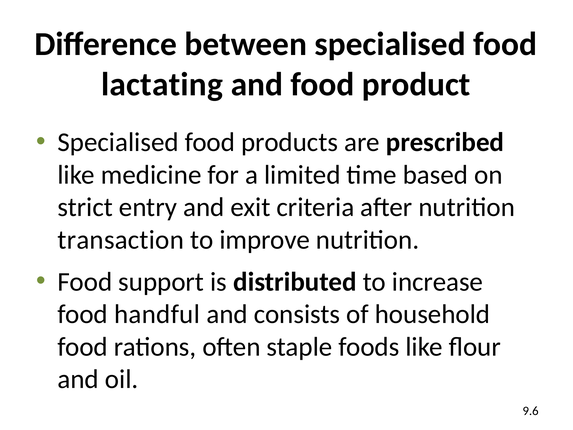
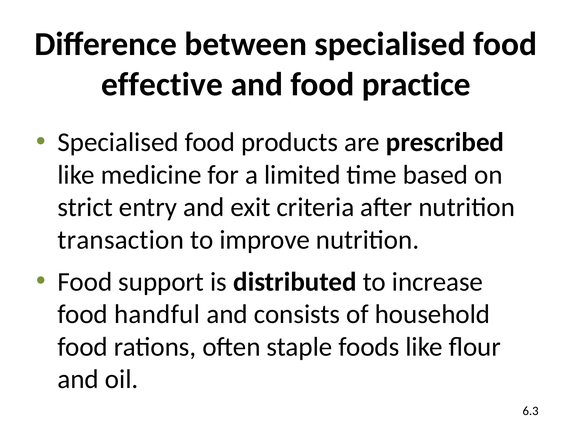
lactating: lactating -> effective (162, 84)
product: product -> practice (416, 84)
9.6: 9.6 -> 6.3 (531, 411)
